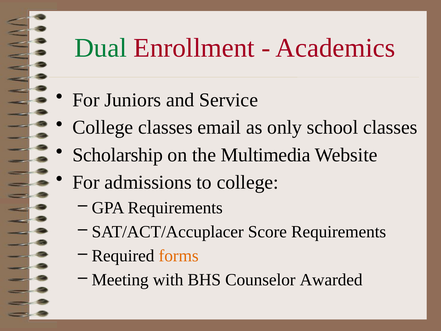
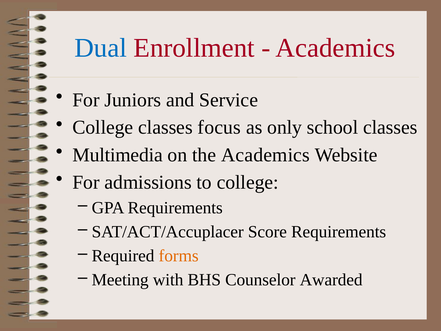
Dual colour: green -> blue (101, 48)
email: email -> focus (219, 127)
Scholarship: Scholarship -> Multimedia (118, 155)
the Multimedia: Multimedia -> Academics (266, 155)
